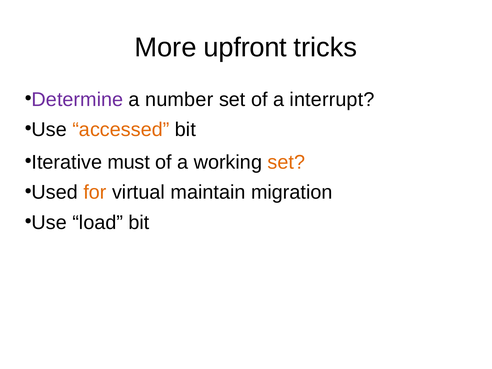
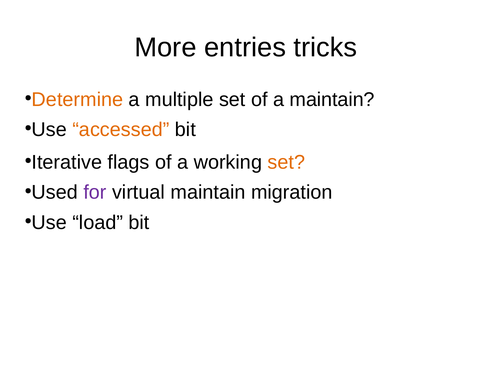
upfront: upfront -> entries (245, 47)
Determine colour: purple -> orange (77, 100)
number: number -> multiple (179, 100)
a interrupt: interrupt -> maintain (332, 100)
must: must -> flags (129, 162)
for colour: orange -> purple (95, 192)
